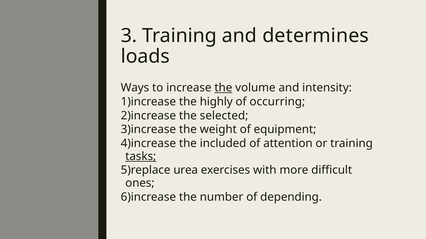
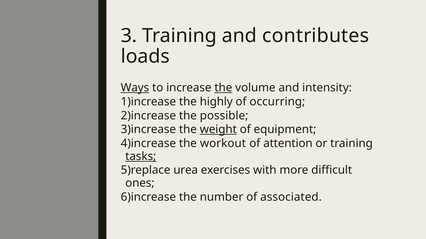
determines: determines -> contributes (316, 36)
Ways underline: none -> present (135, 88)
selected: selected -> possible (224, 116)
weight underline: none -> present (218, 130)
included: included -> workout (223, 144)
depending: depending -> associated (291, 197)
